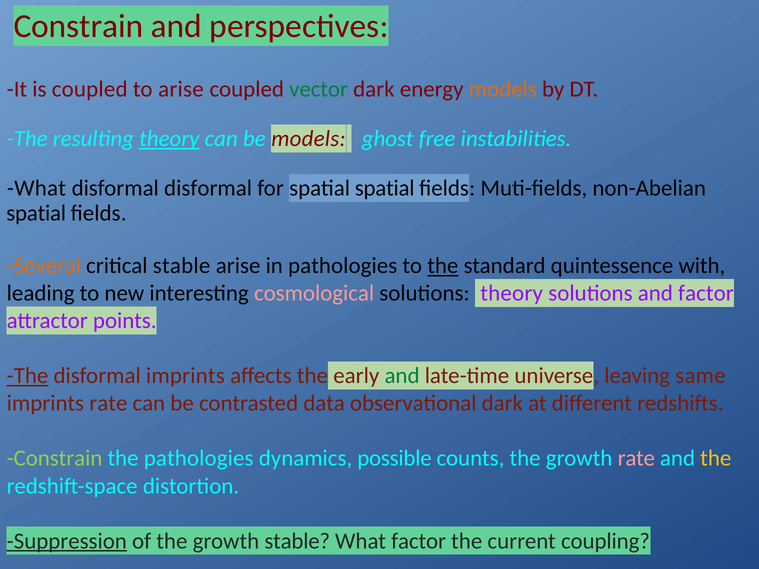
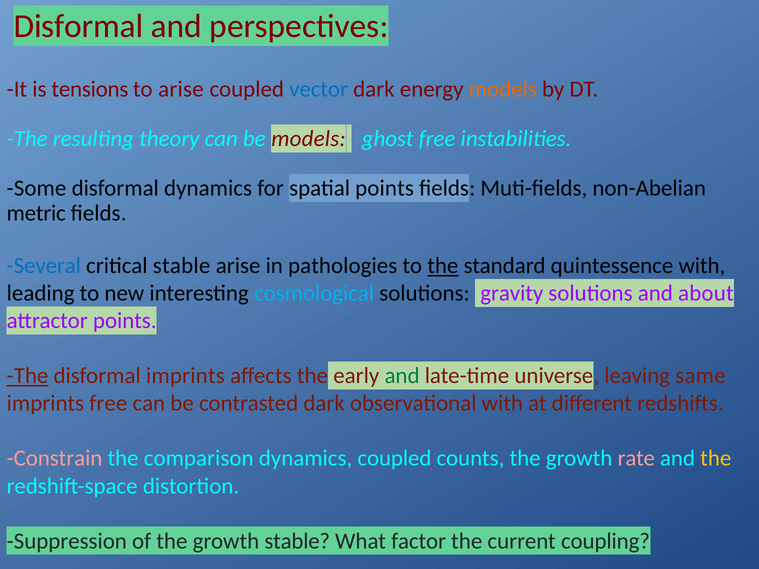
Constrain: Constrain -> Disformal (78, 26)
is coupled: coupled -> tensions (90, 89)
vector colour: green -> blue (319, 89)
theory underline: present -> none (169, 139)
What: What -> Some (37, 188)
disformal disformal: disformal -> dynamics (208, 188)
spatial spatial: spatial -> points (385, 188)
spatial: spatial -> metric (36, 213)
Several colour: orange -> blue (44, 266)
cosmological colour: pink -> light blue (314, 293)
solutions theory: theory -> gravity (512, 293)
and factor: factor -> about (706, 293)
imprints rate: rate -> free (108, 403)
contrasted data: data -> dark (324, 403)
observational dark: dark -> with (502, 403)
Constrain colour: light green -> pink (55, 459)
the pathologies: pathologies -> comparison (199, 459)
dynamics possible: possible -> coupled (394, 459)
Suppression underline: present -> none (67, 541)
